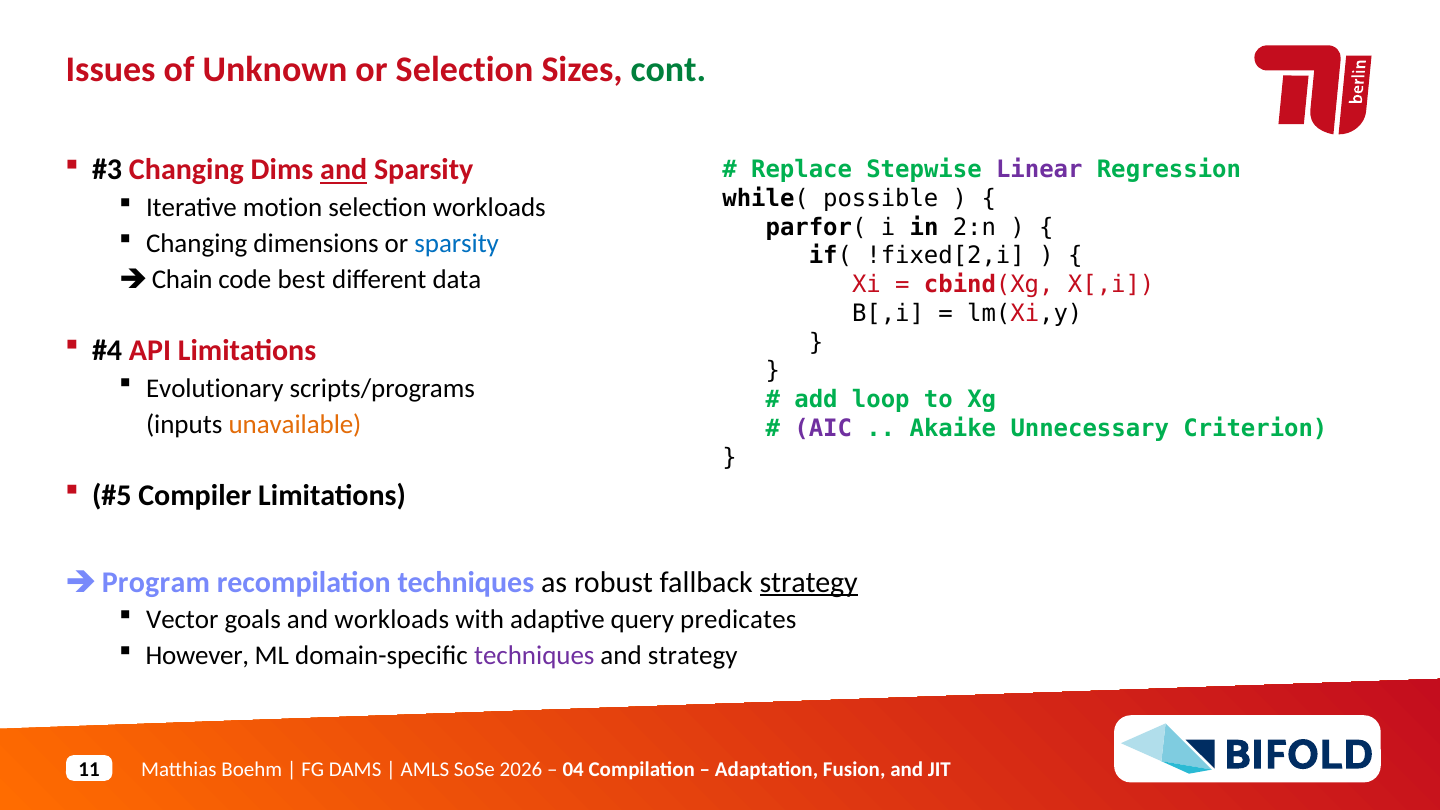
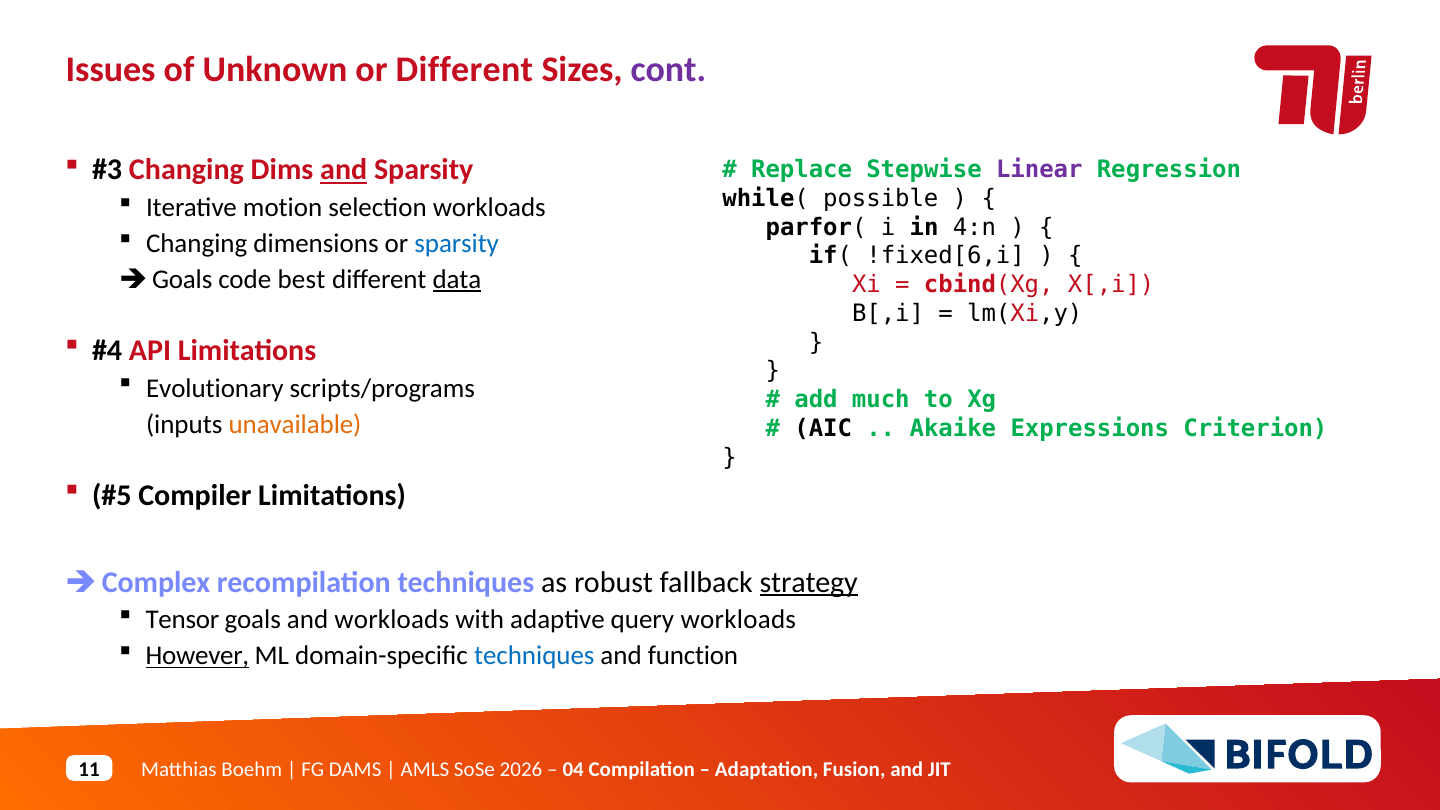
or Selection: Selection -> Different (464, 70)
cont colour: green -> purple (668, 70)
2:n: 2:n -> 4:n (974, 227)
!fixed[2,i: !fixed[2,i -> !fixed[6,i (946, 256)
Chain: Chain -> Goals (182, 280)
data underline: none -> present (457, 280)
loop: loop -> much (881, 400)
AIC colour: purple -> black (823, 429)
Unnecessary: Unnecessary -> Expressions (1090, 429)
Program: Program -> Complex (156, 582)
Vector: Vector -> Tensor (182, 620)
query predicates: predicates -> workloads (738, 620)
However underline: none -> present (197, 656)
techniques colour: purple -> blue (534, 656)
and strategy: strategy -> function (693, 656)
